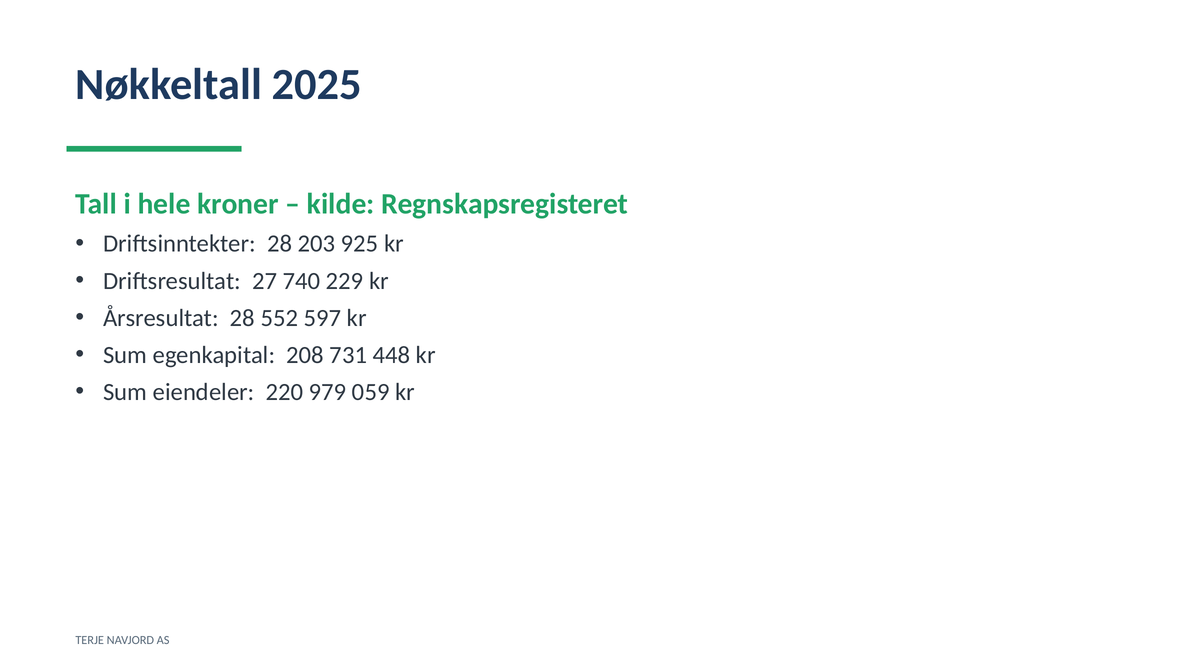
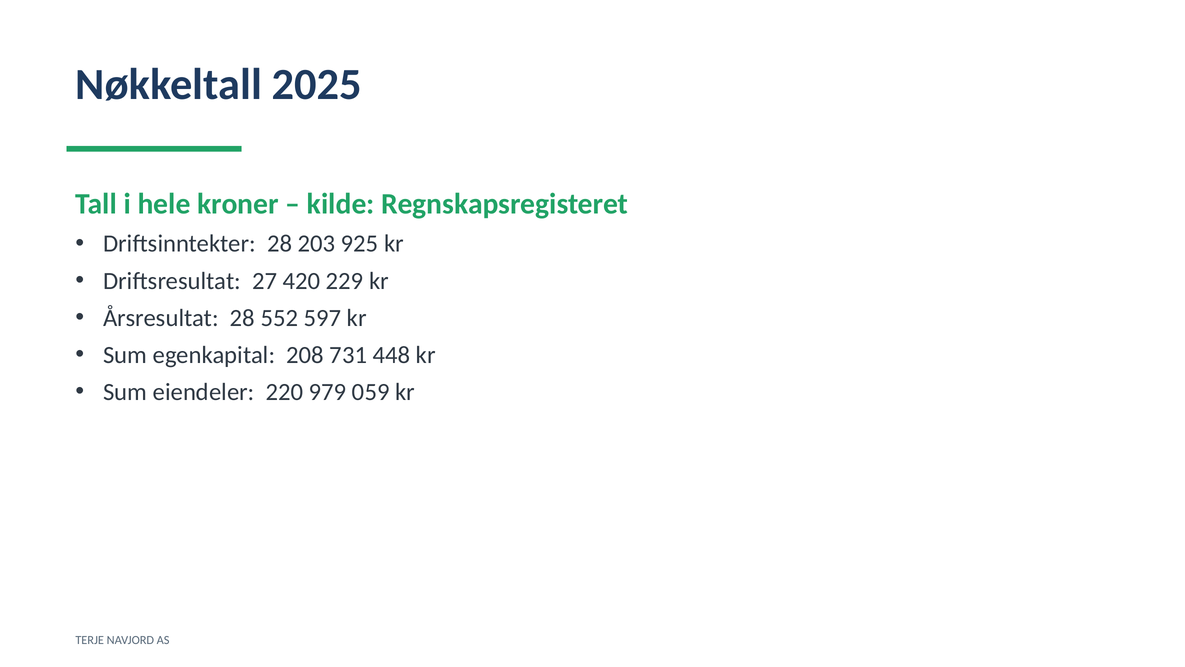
740: 740 -> 420 (302, 281)
